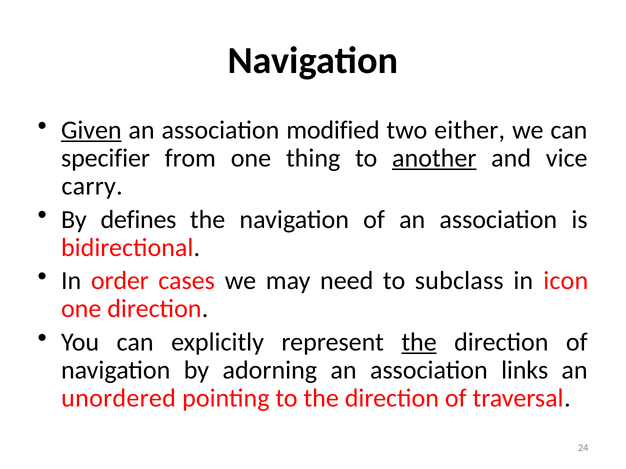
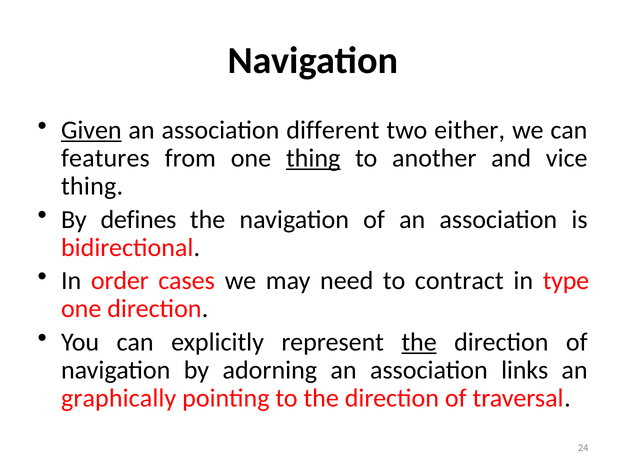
modified: modified -> different (333, 130)
specifier: specifier -> features (105, 158)
thing underline: none -> present (313, 158)
another underline: present -> none (434, 158)
carry: carry -> thing (92, 186)
subclass: subclass -> contract (459, 281)
icon: icon -> type (566, 281)
unordered: unordered -> graphically (119, 399)
